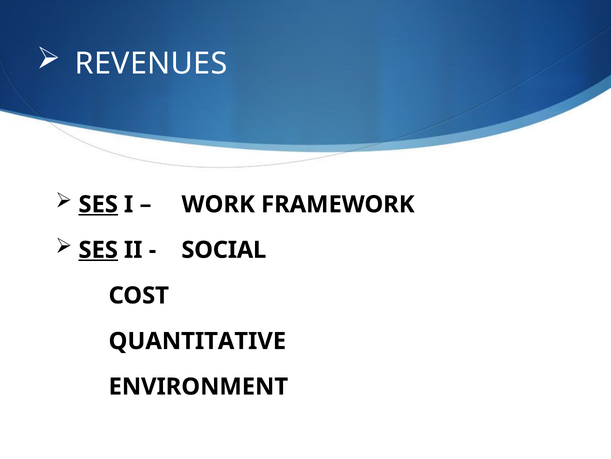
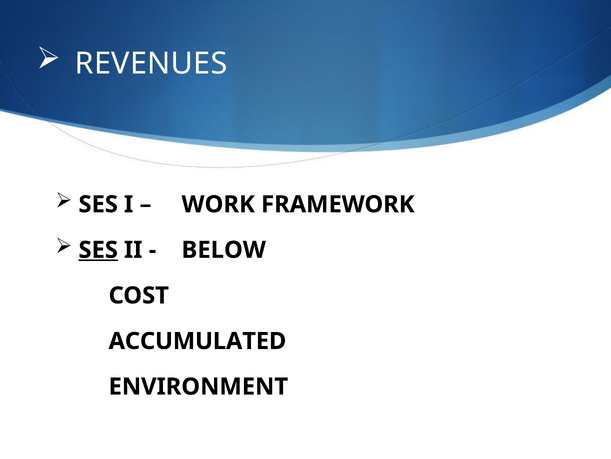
SES underline: present -> none (98, 204)
SOCIAL: SOCIAL -> BELOW (224, 250)
QUANTITATIVE: QUANTITATIVE -> ACCUMULATED (197, 341)
